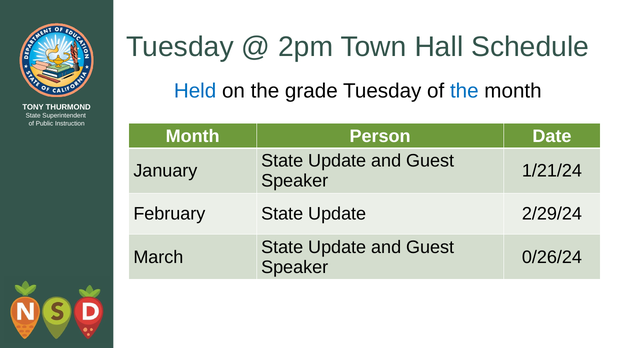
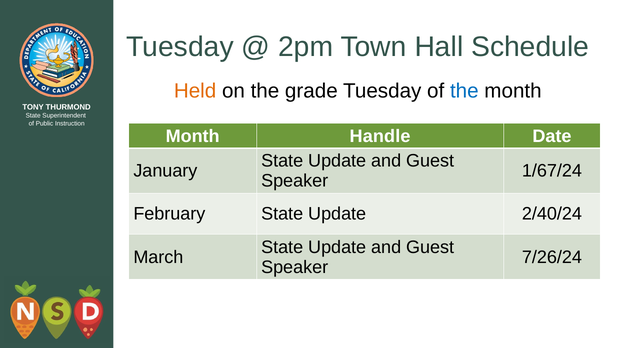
Held colour: blue -> orange (195, 91)
Person: Person -> Handle (380, 136)
1/21/24: 1/21/24 -> 1/67/24 (552, 171)
2/29/24: 2/29/24 -> 2/40/24 (552, 214)
0/26/24: 0/26/24 -> 7/26/24 (552, 257)
